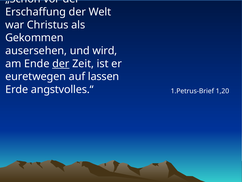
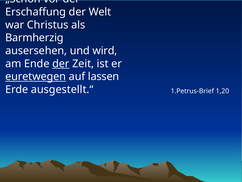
Gekommen: Gekommen -> Barmherzig (34, 38)
euretwegen underline: none -> present (36, 76)
angstvolles.“: angstvolles.“ -> ausgestellt.“ (62, 89)
